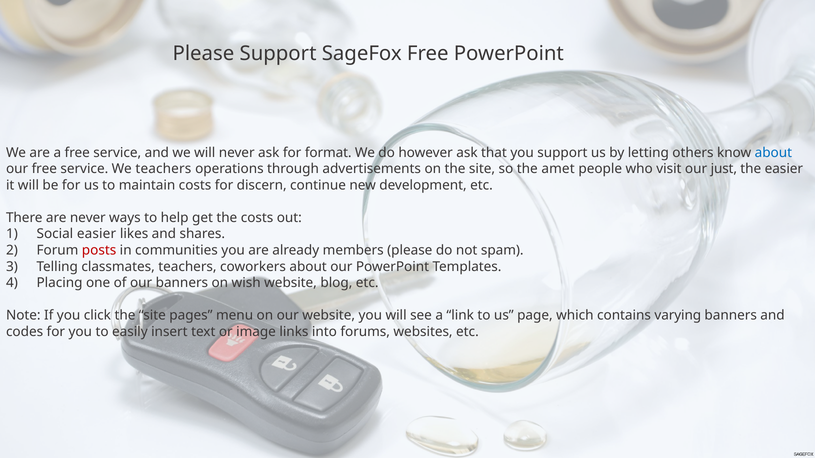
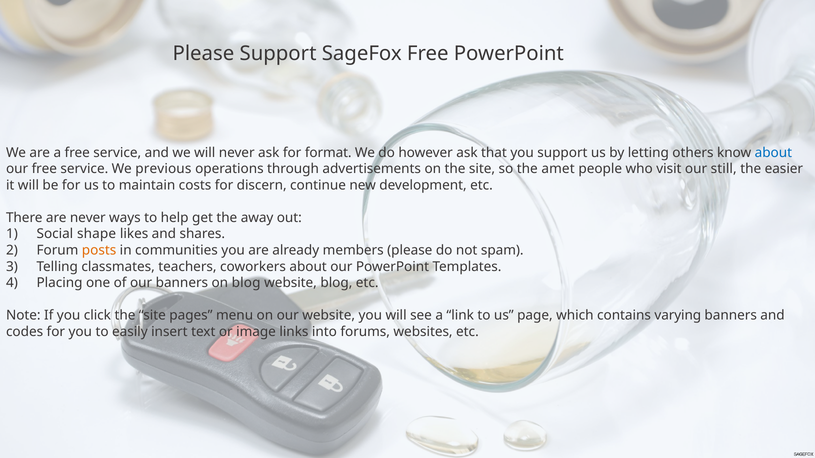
We teachers: teachers -> previous (163, 169)
just: just -> still (724, 169)
the costs: costs -> away (257, 218)
Social easier: easier -> shape (97, 234)
posts colour: red -> orange (99, 251)
on wish: wish -> blog (246, 283)
